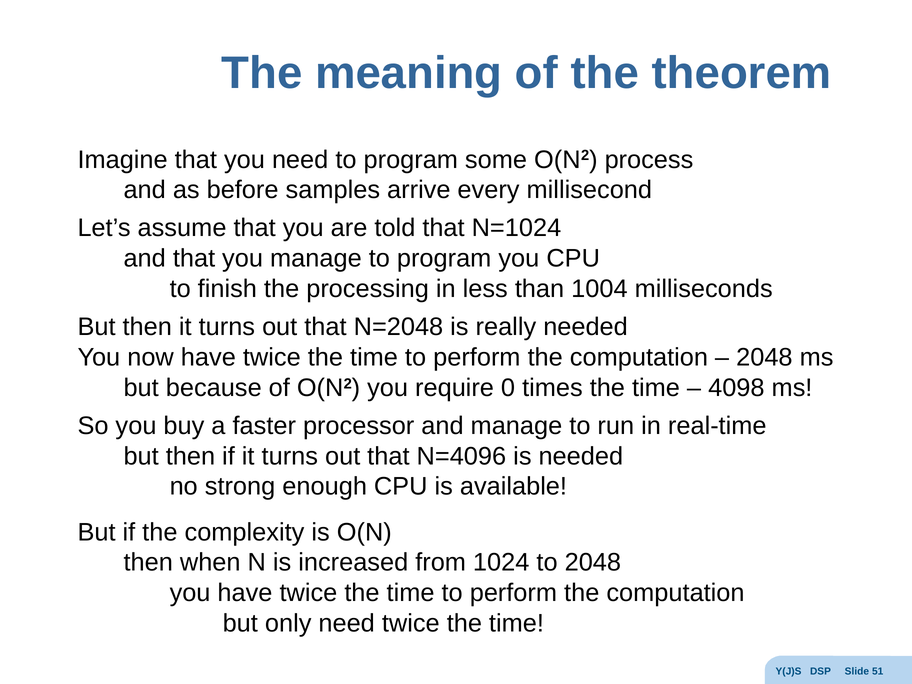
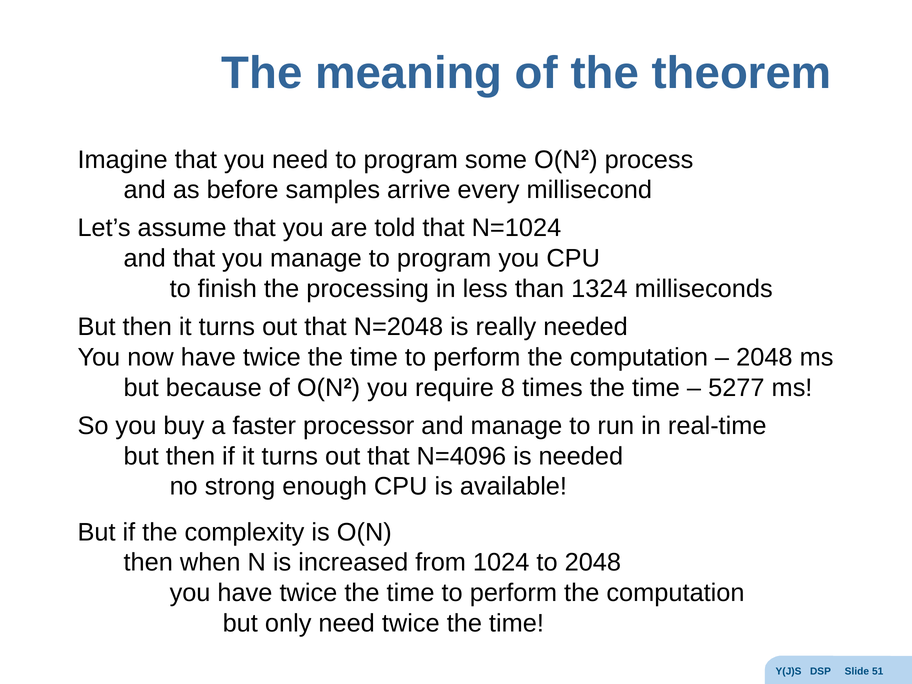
1004: 1004 -> 1324 (599, 289)
0: 0 -> 8 (508, 388)
4098: 4098 -> 5277 (736, 388)
